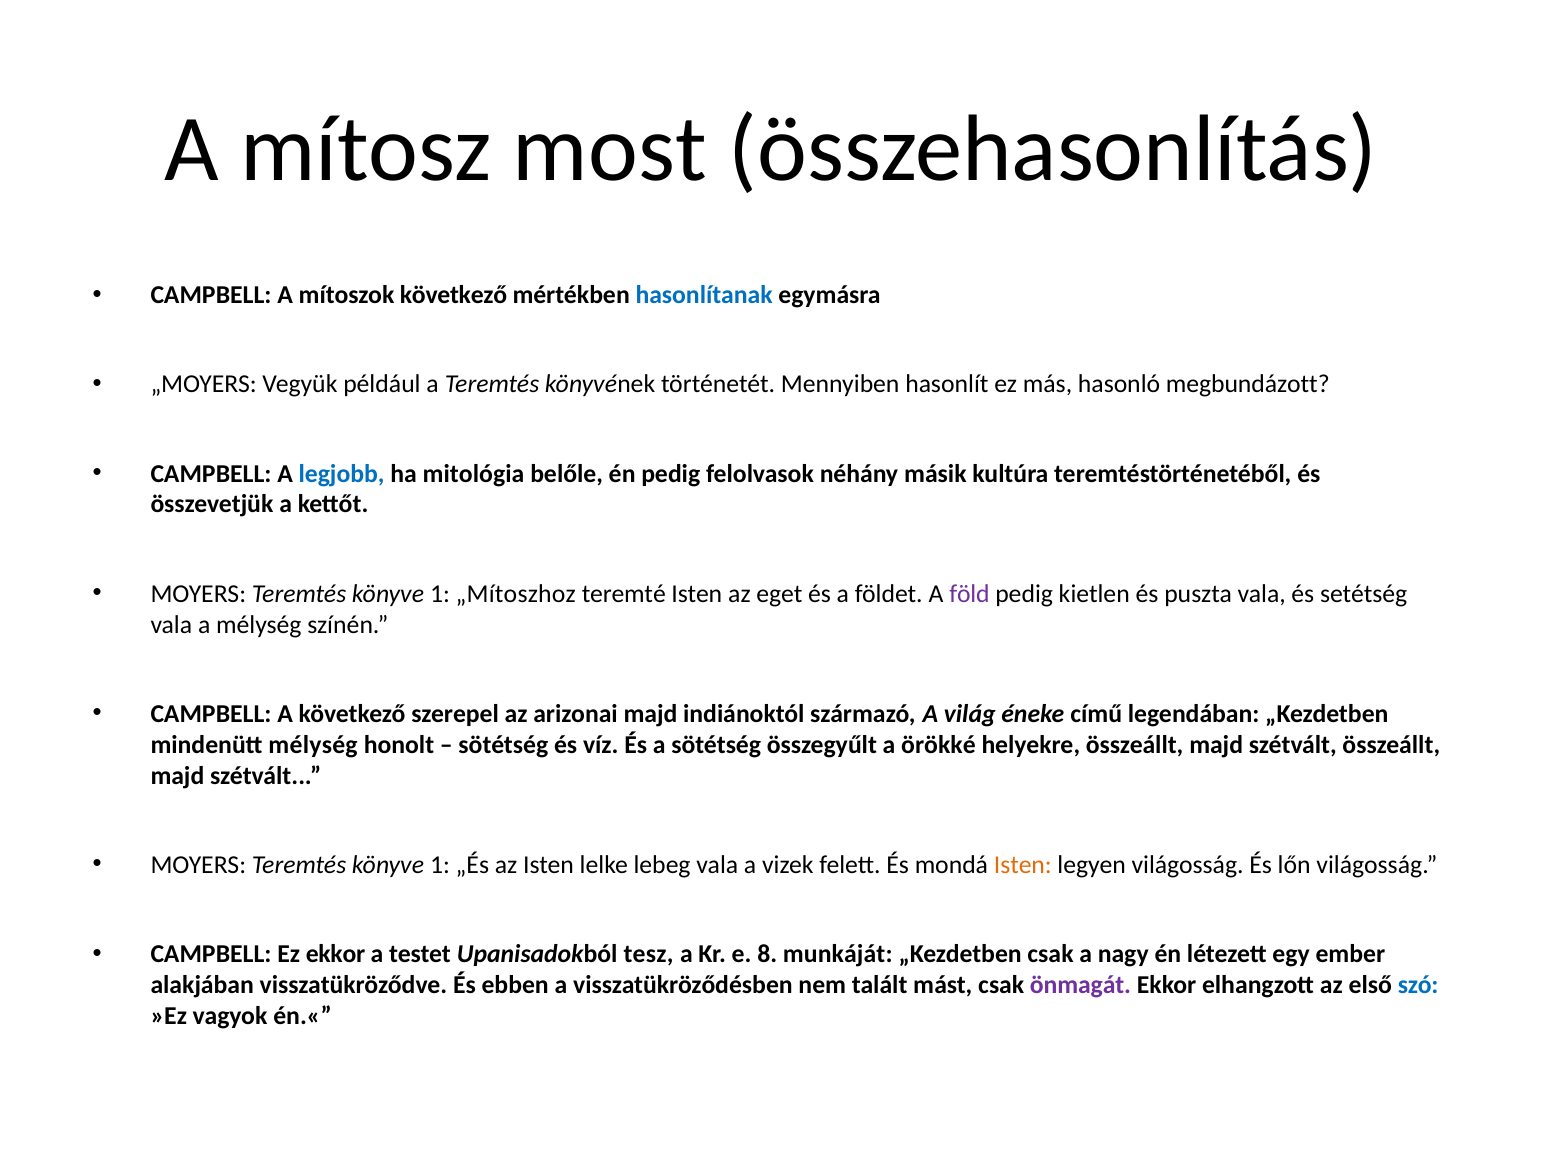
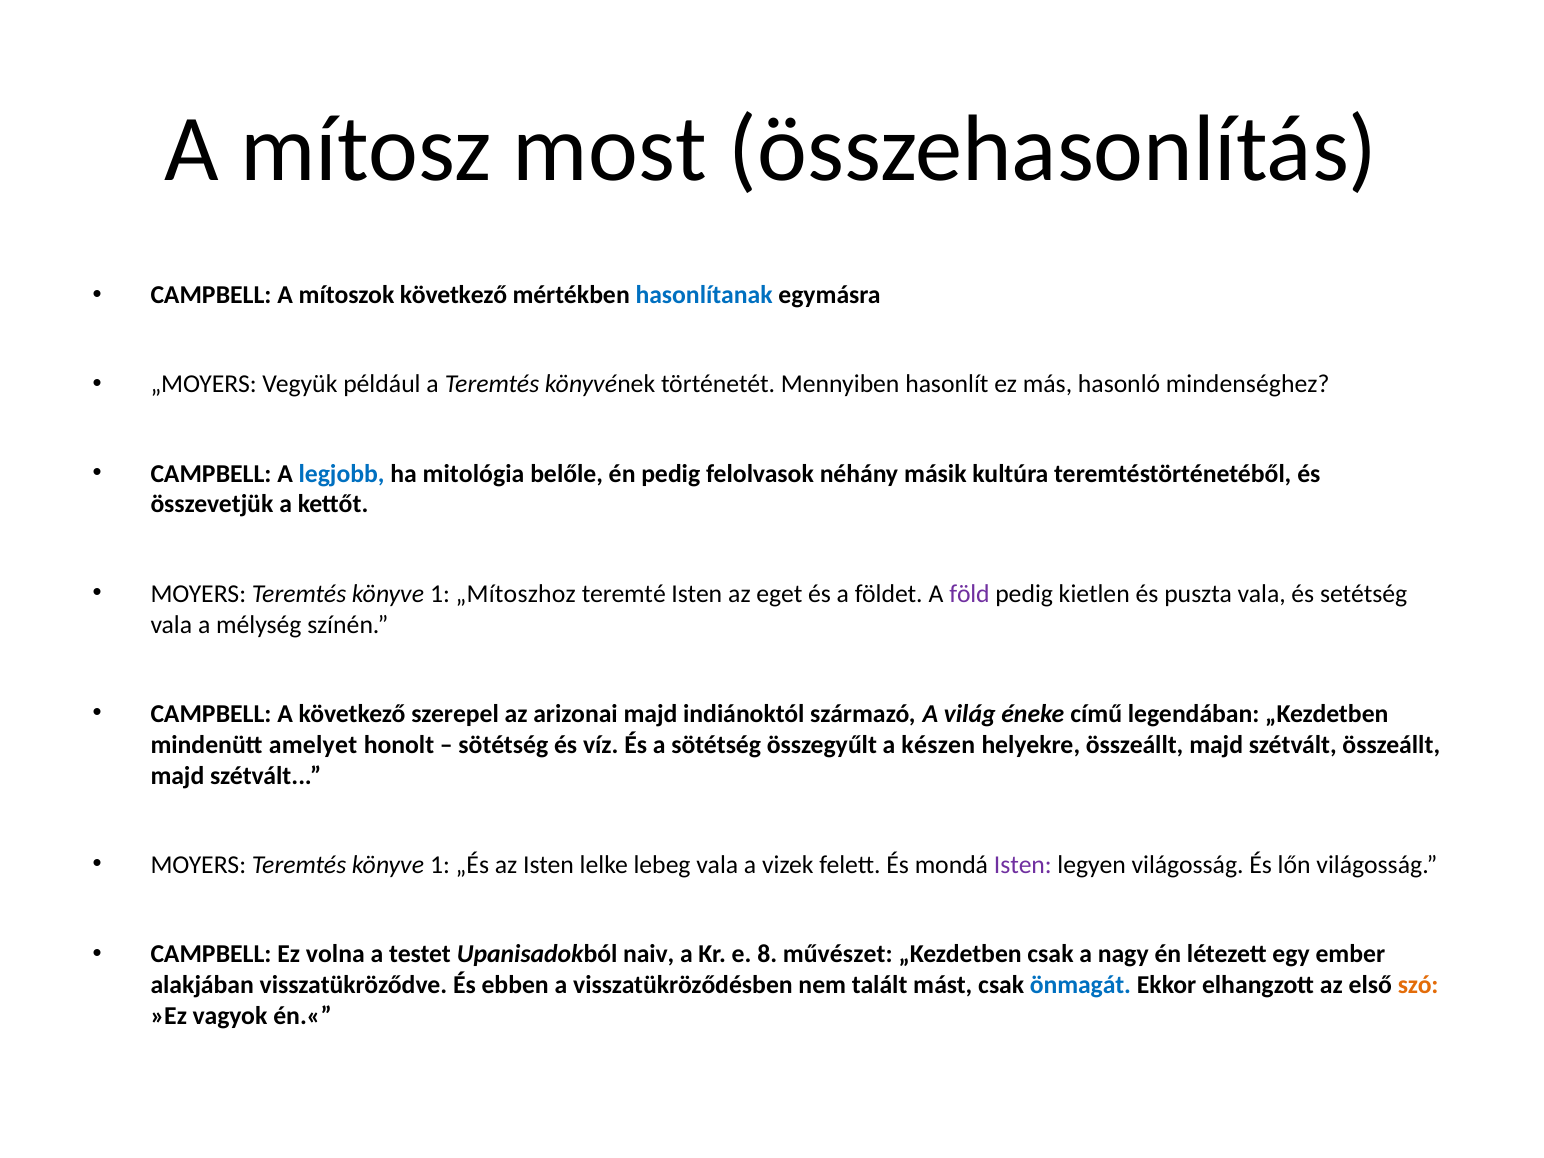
megbundázott: megbundázott -> mindenséghez (1248, 384)
mindenütt mélység: mélység -> amelyet (313, 745)
örökké: örökké -> készen (938, 745)
Isten colour: orange -> purple (1023, 865)
Ez ekkor: ekkor -> volna (335, 954)
tesz: tesz -> naiv (649, 954)
munkáját: munkáját -> művészet (838, 954)
önmagát colour: purple -> blue (1080, 985)
szó colour: blue -> orange (1418, 985)
